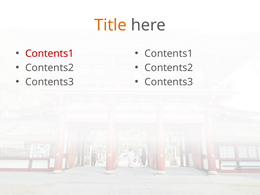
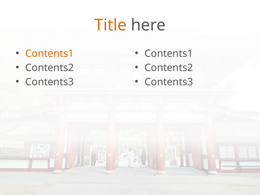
Contents1 colour: red -> orange (50, 54)
